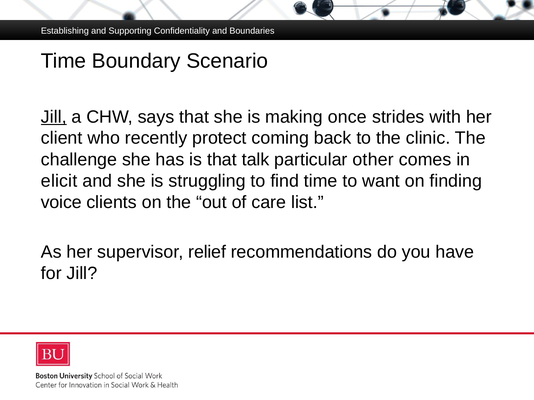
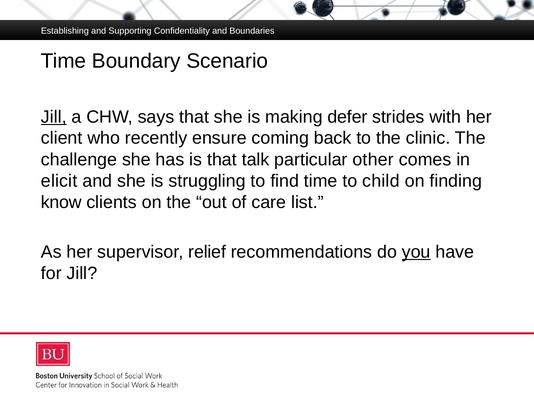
once: once -> defer (347, 117)
protect: protect -> ensure (219, 138)
want: want -> child (381, 181)
voice: voice -> know (61, 202)
you underline: none -> present (416, 252)
